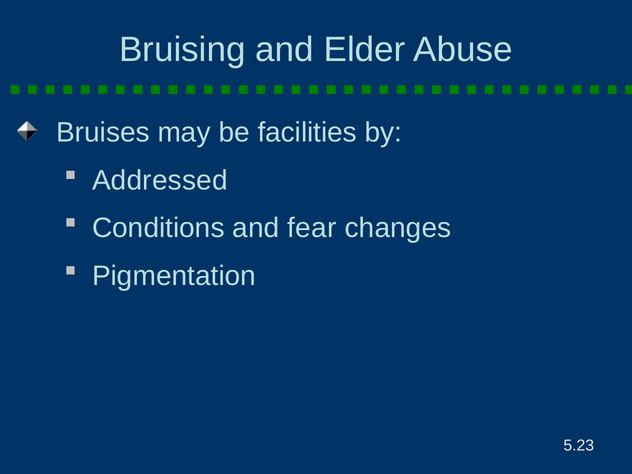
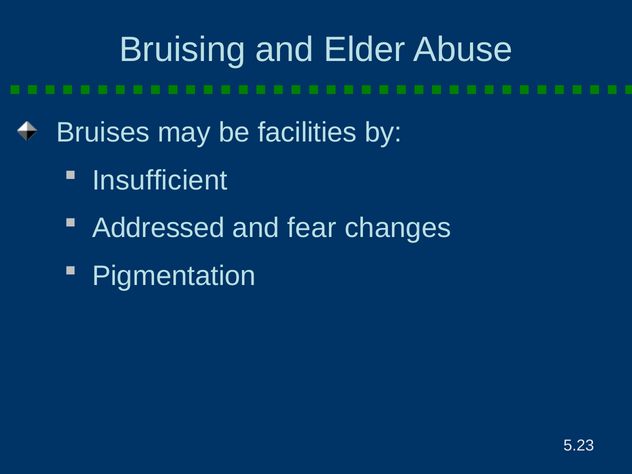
Addressed: Addressed -> Insufficient (160, 180)
Conditions: Conditions -> Addressed (158, 228)
